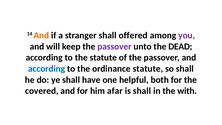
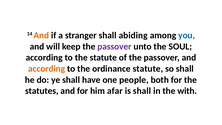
offered: offered -> abiding (133, 35)
you colour: purple -> blue (187, 35)
DEAD: DEAD -> SOUL (180, 46)
according colour: blue -> orange (47, 69)
helpful: helpful -> people (134, 80)
covered: covered -> statutes (42, 91)
